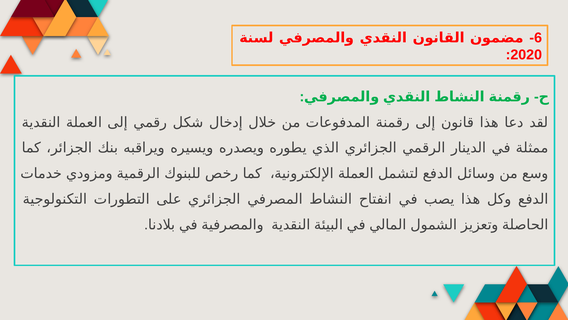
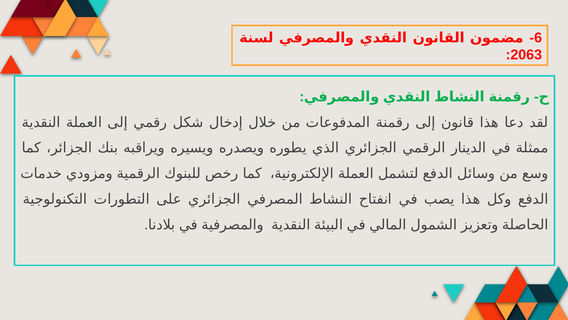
2020: 2020 -> 2063 (526, 55)
